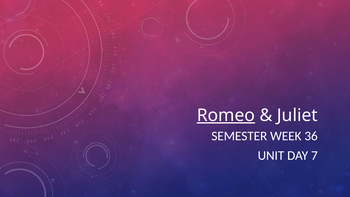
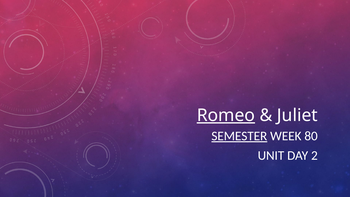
SEMESTER underline: none -> present (239, 136)
36: 36 -> 80 (311, 136)
7: 7 -> 2 (314, 155)
